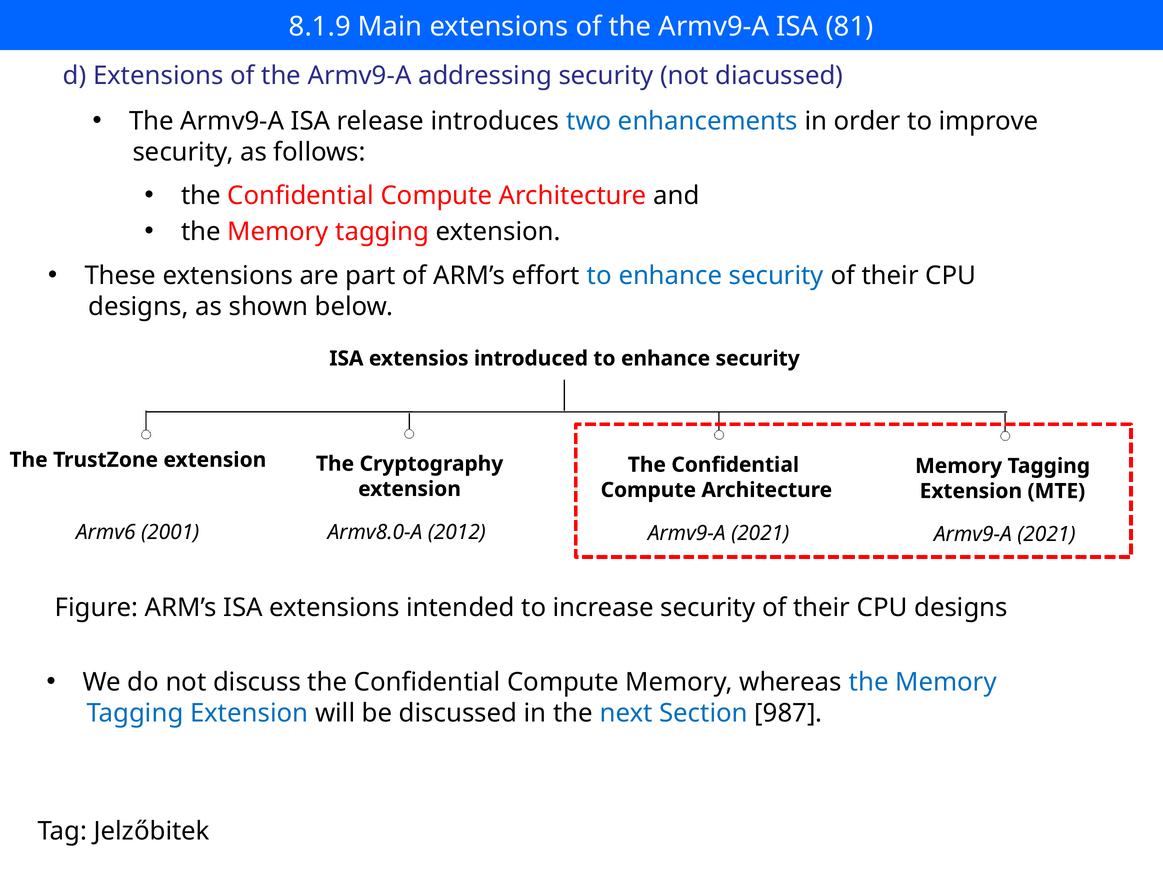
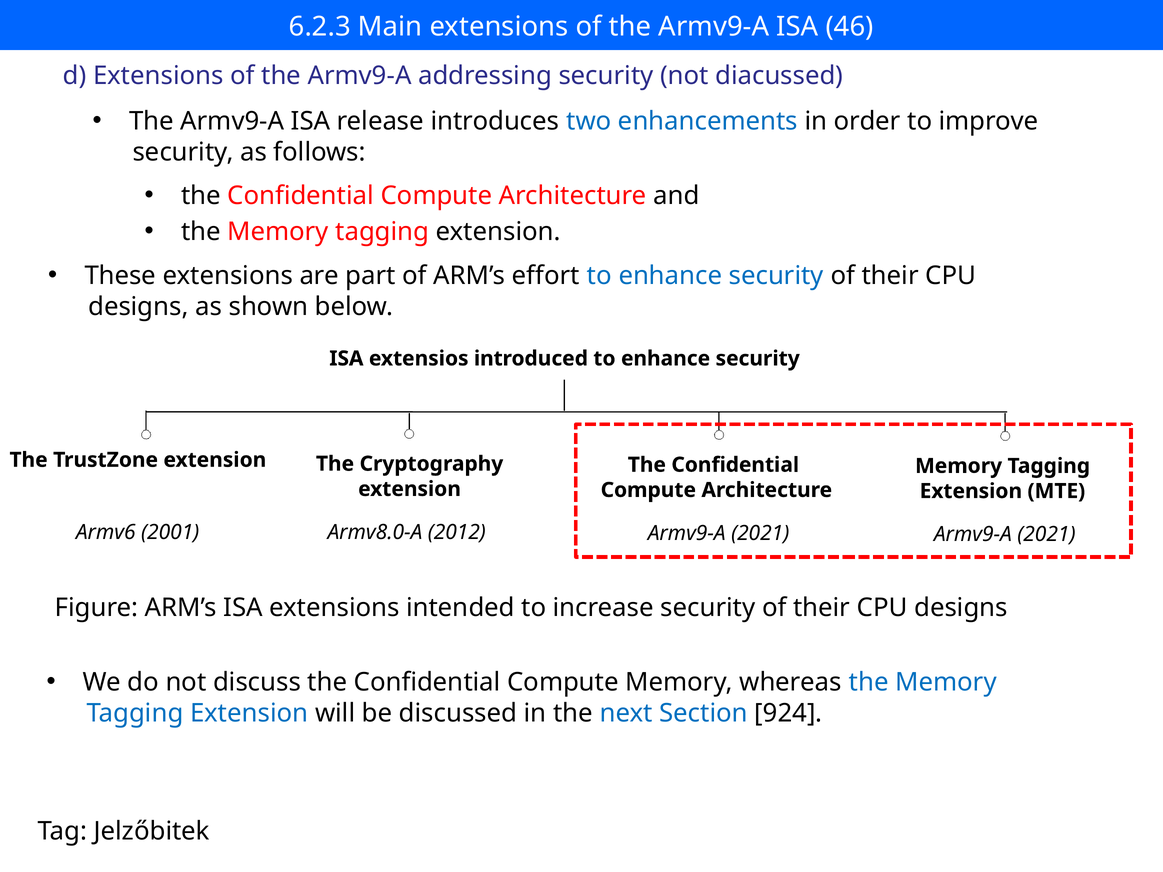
8.1.9: 8.1.9 -> 6.2.3 (320, 27)
81: 81 -> 46 (850, 27)
987: 987 -> 924 (788, 713)
